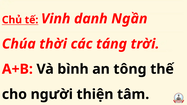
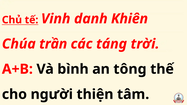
Ngần: Ngần -> Khiên (130, 19)
thời: thời -> trần (53, 44)
